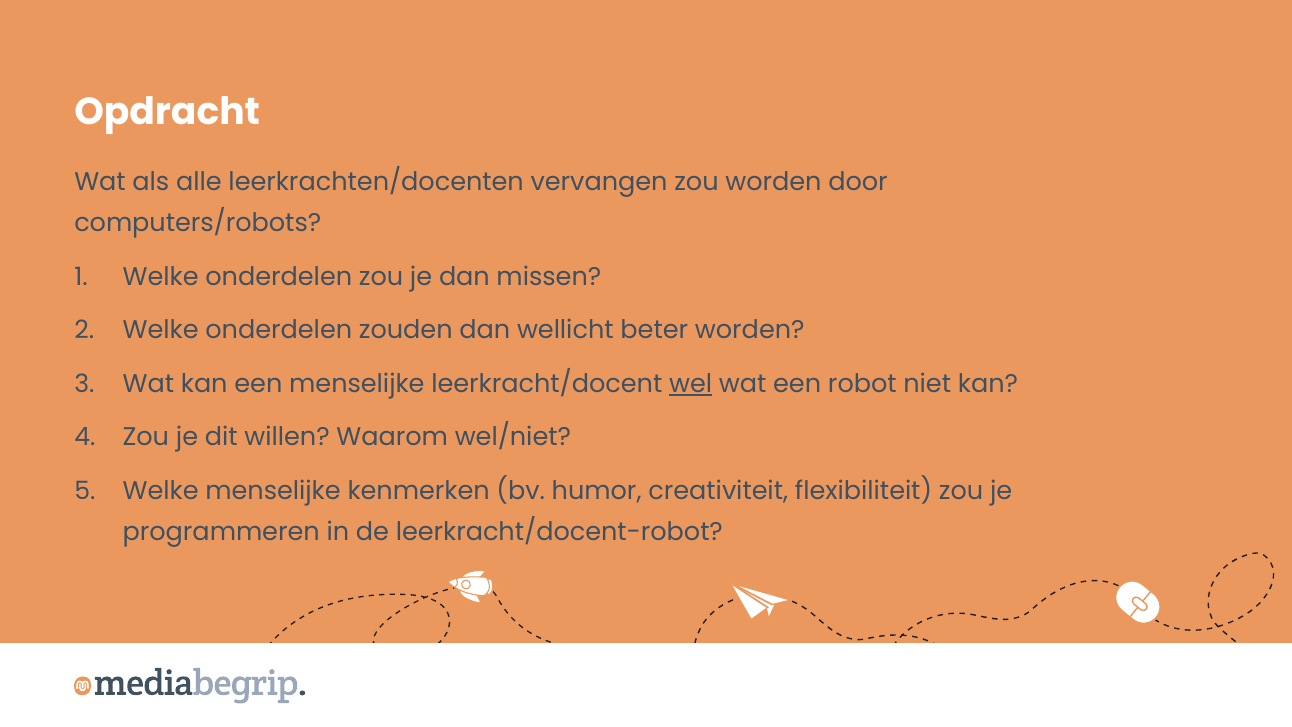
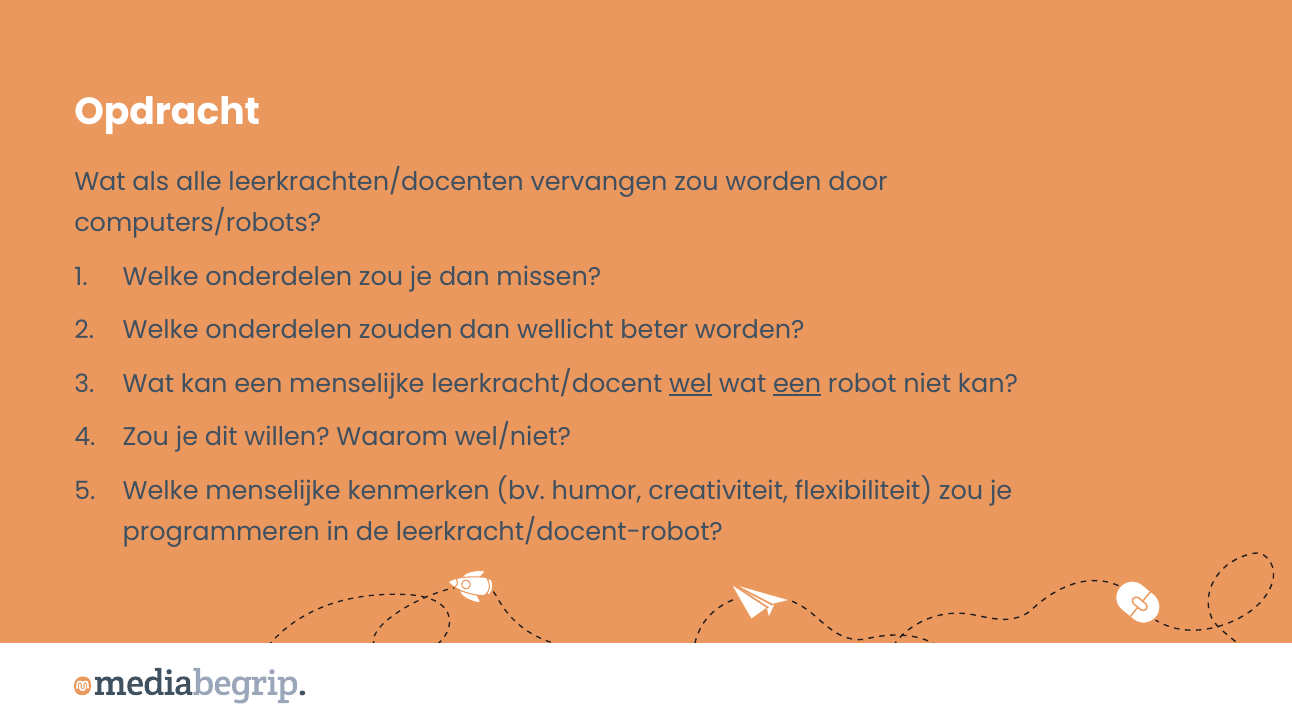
een underline: none -> present (797, 384)
